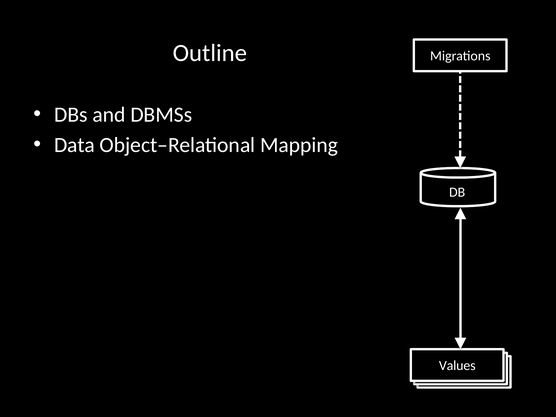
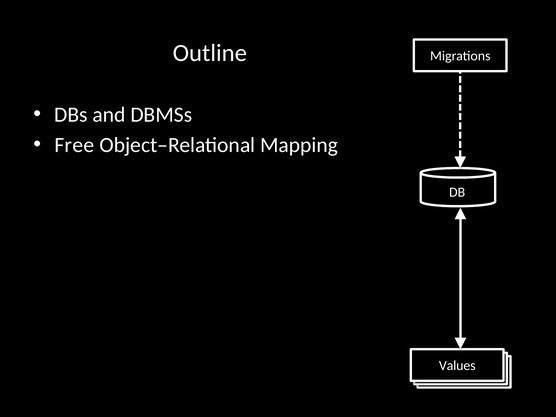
Data: Data -> Free (74, 145)
